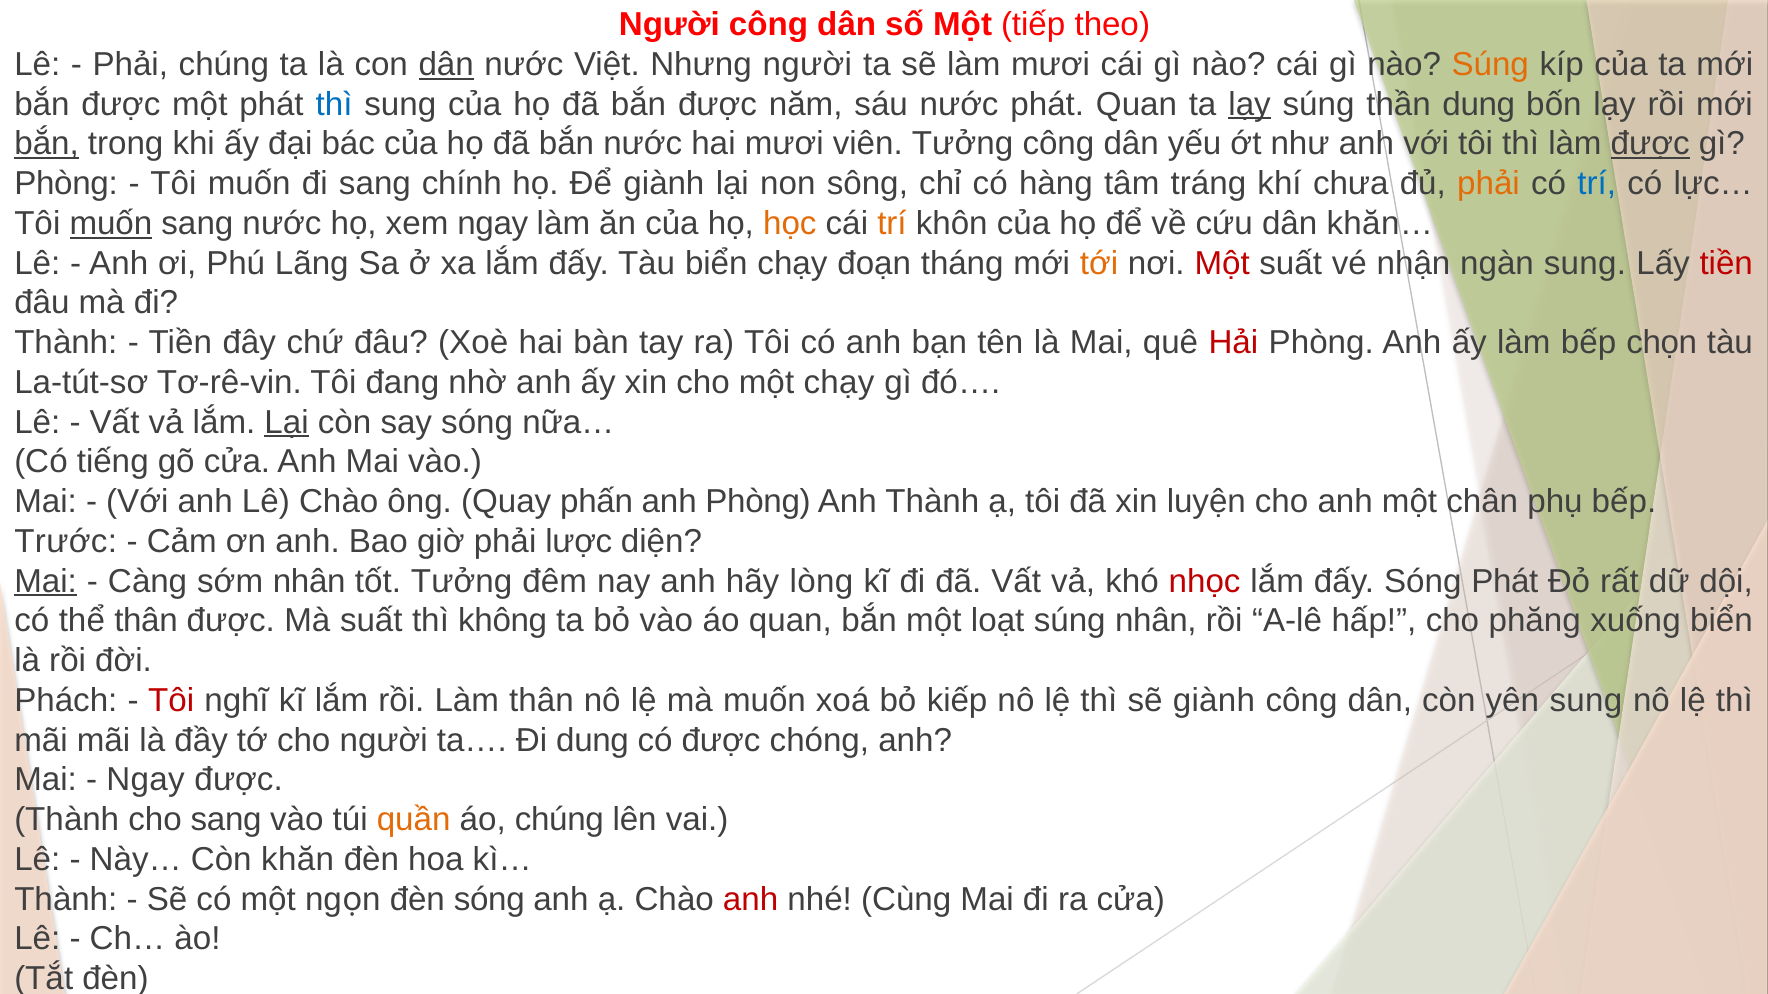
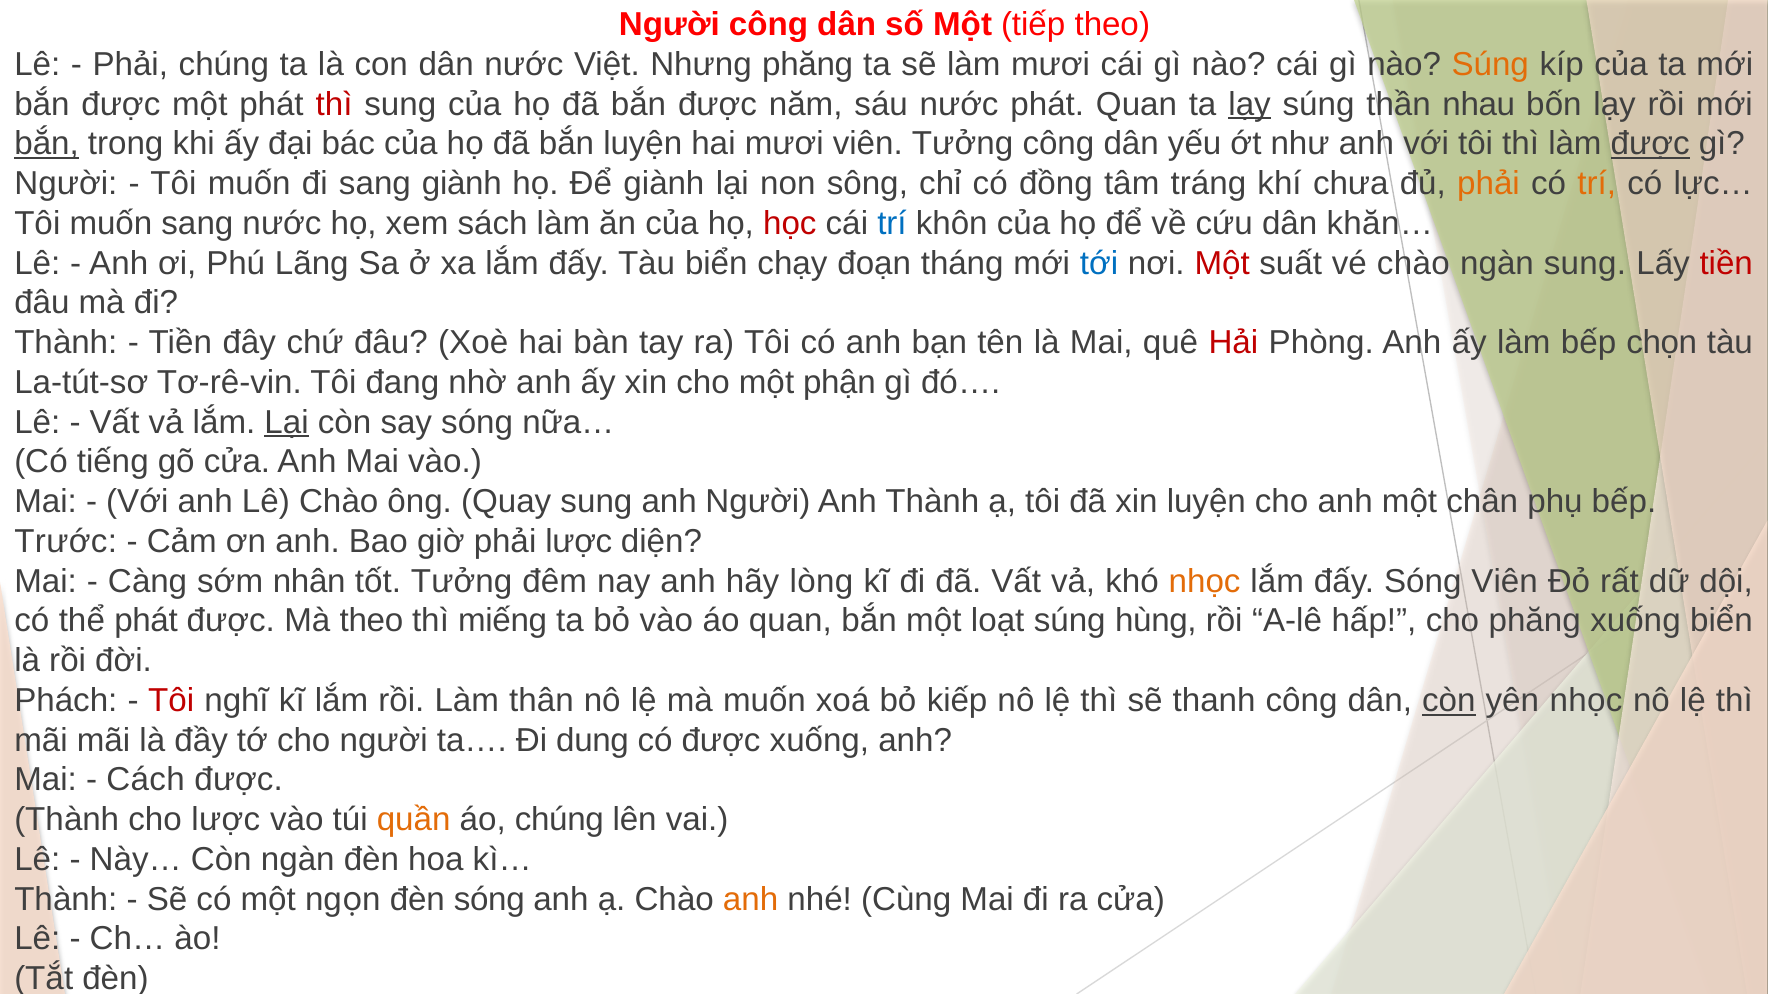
dân underline: present -> none (446, 64)
Nhưng người: người -> phăng (808, 64)
thì colour: blue -> red (334, 104)
thần dung: dung -> nhau (1479, 104)
bắn nước: nước -> luyện (643, 144)
Phòng: Phòng -> Người (66, 184)
sang chính: chính -> giành (462, 184)
hàng: hàng -> đồng (1056, 184)
trí colour: blue -> orange (1597, 184)
muốn underline: present -> none (111, 223)
xem ngay: ngay -> sách (493, 223)
học colour: orange -> red (790, 223)
trí colour: orange -> blue (892, 223)
tới colour: orange -> blue (1099, 263)
vé nhận: nhận -> chào (1413, 263)
một chạy: chạy -> phận (839, 383)
Quay phấn: phấn -> sung (596, 502)
anh Phòng: Phòng -> Người (758, 502)
Mai underline: present -> none (46, 581)
nhọc colour: red -> orange (1205, 581)
Sóng Phát: Phát -> Viên (1505, 581)
thể thân: thân -> phát (146, 621)
Mà suất: suất -> theo (371, 621)
không: không -> miếng (503, 621)
súng nhân: nhân -> hùng (1156, 621)
sẽ giành: giành -> thanh (1214, 701)
còn underline: none -> present (1449, 701)
yên sung: sung -> nhọc (1586, 701)
được chóng: chóng -> xuống (819, 741)
Ngay: Ngay -> Cách (146, 780)
cho sang: sang -> lược (226, 820)
Còn khăn: khăn -> ngàn (298, 860)
anh colour: red -> orange (751, 900)
